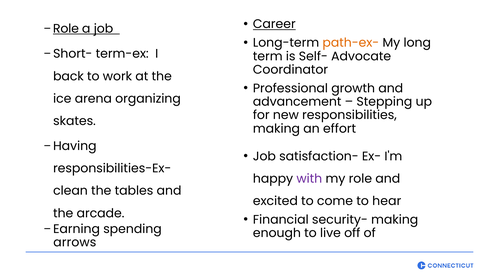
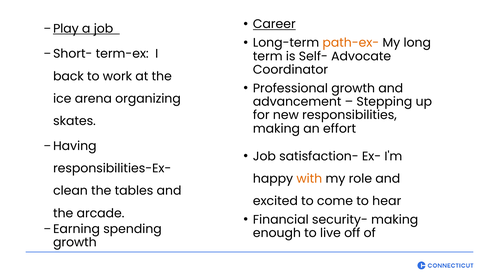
Role: Role -> Play (66, 29)
with colour: purple -> orange (309, 179)
arrows: arrows -> growth (75, 243)
